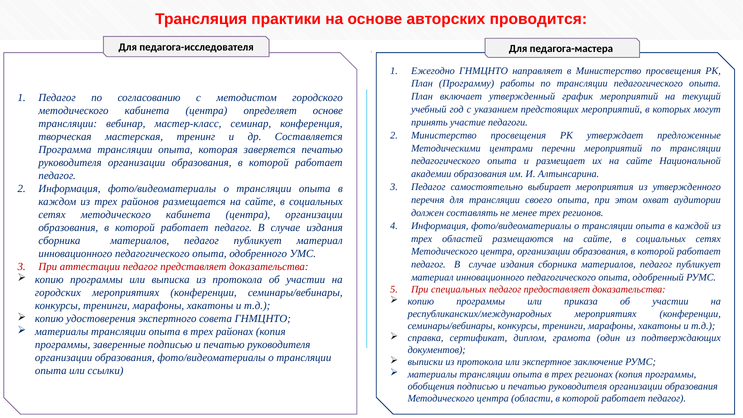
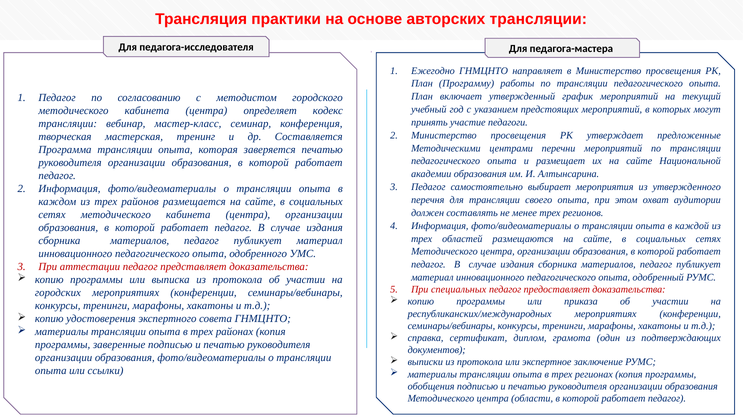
авторских проводится: проводится -> трансляции (538, 19)
определяет основе: основе -> кодекс (328, 111)
